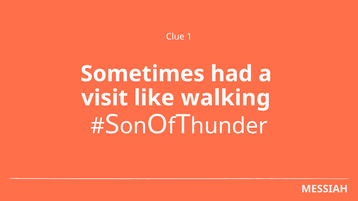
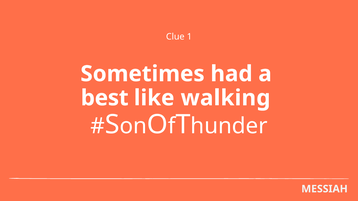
visit: visit -> best (105, 98)
